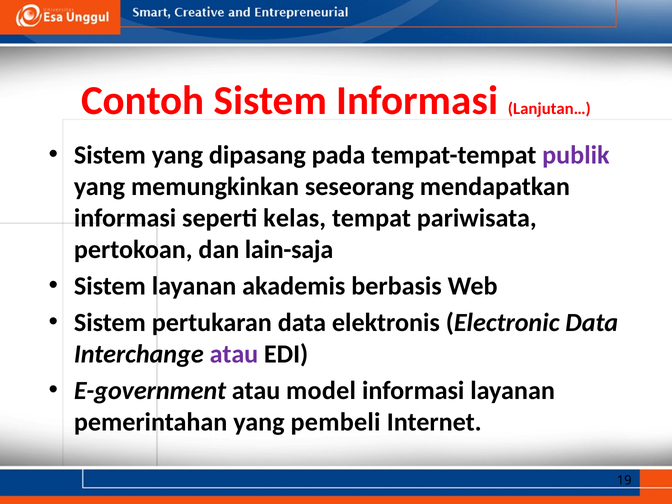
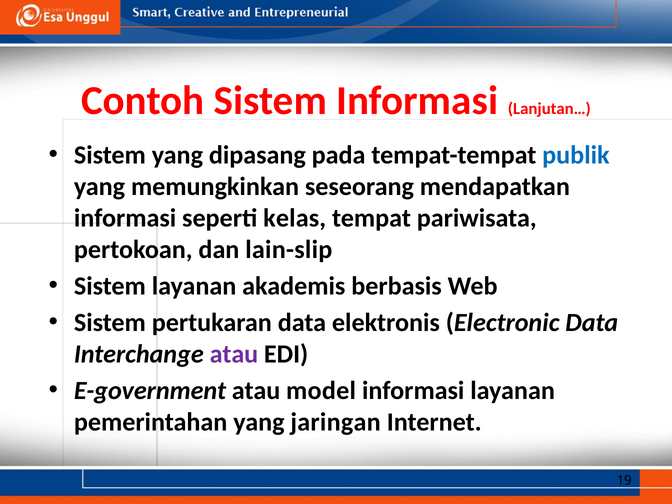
publik colour: purple -> blue (576, 155)
lain-saja: lain-saja -> lain-slip (289, 249)
pembeli: pembeli -> jaringan (336, 422)
